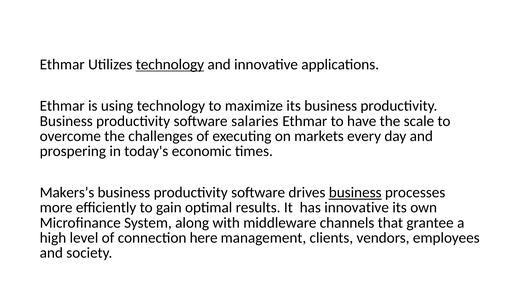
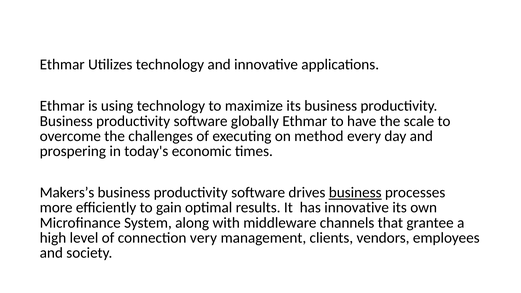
technology underline: present -> none (170, 64)
salaries: salaries -> globally (255, 121)
markets: markets -> method (319, 136)
here: here -> very (203, 238)
